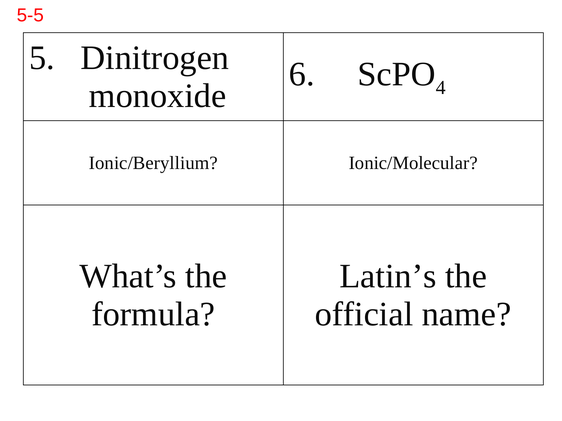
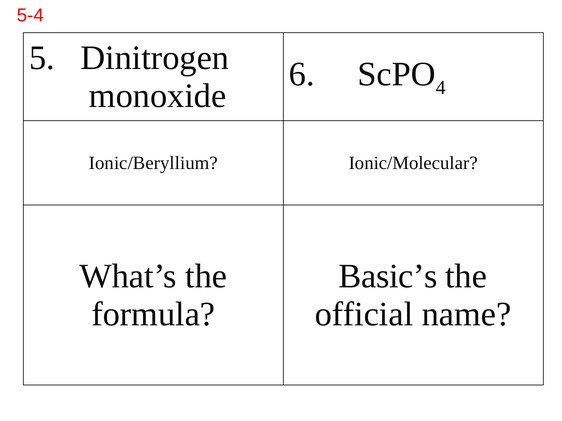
5-5: 5-5 -> 5-4 (30, 15)
Latin’s: Latin’s -> Basic’s (388, 276)
